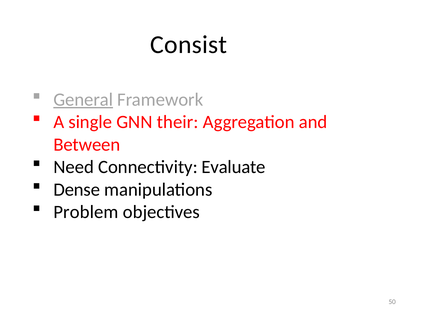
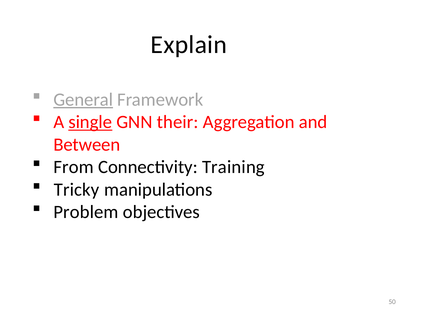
Consist: Consist -> Explain (189, 45)
single underline: none -> present (90, 122)
Need: Need -> From (74, 167)
Evaluate: Evaluate -> Training (233, 167)
Dense: Dense -> Tricky (77, 189)
